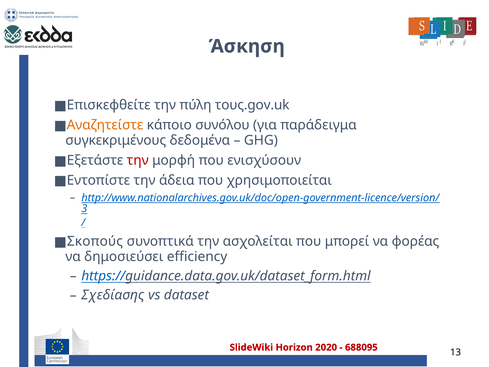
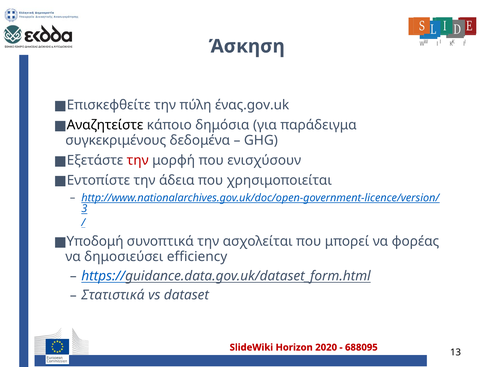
τους.gov.uk: τους.gov.uk -> ένας.gov.uk (252, 105)
Αναζητείστε colour: orange -> black (105, 125)
συνόλου: συνόλου -> δημόσια (222, 125)
Σκοπούς: Σκοπούς -> Υποδομή (95, 241)
Σχεδίασης: Σχεδίασης -> Στατιστικά (113, 295)
